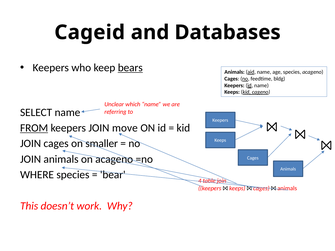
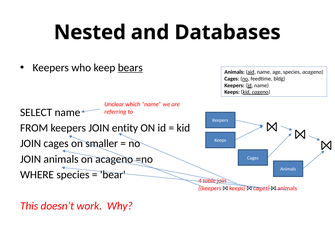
Cageid: Cageid -> Nested (90, 32)
FROM underline: present -> none (34, 128)
move: move -> entity (125, 128)
